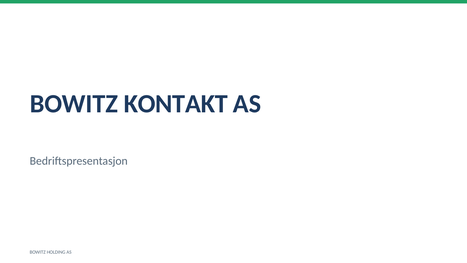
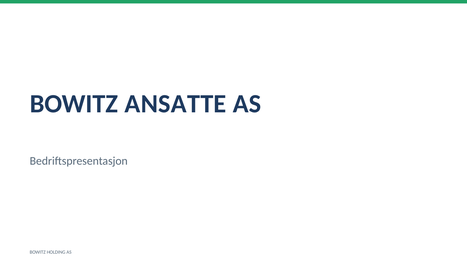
KONTAKT: KONTAKT -> ANSATTE (175, 104)
